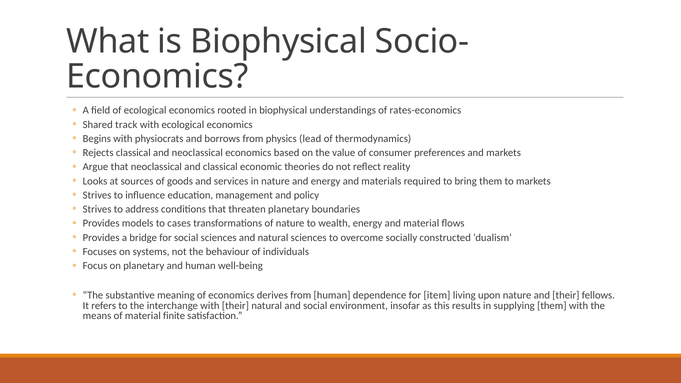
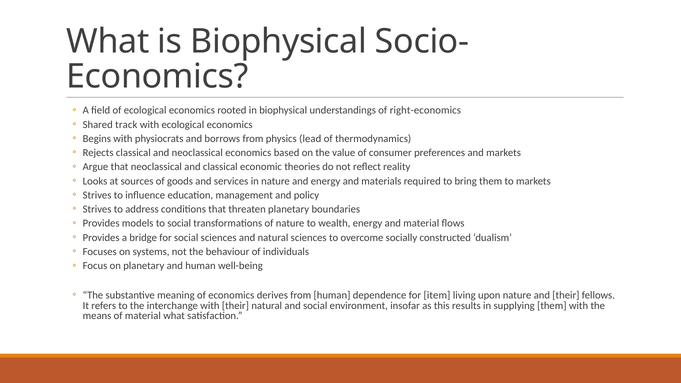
rates-economics: rates-economics -> right-economics (425, 110)
to cases: cases -> social (179, 223)
material finite: finite -> what (174, 316)
